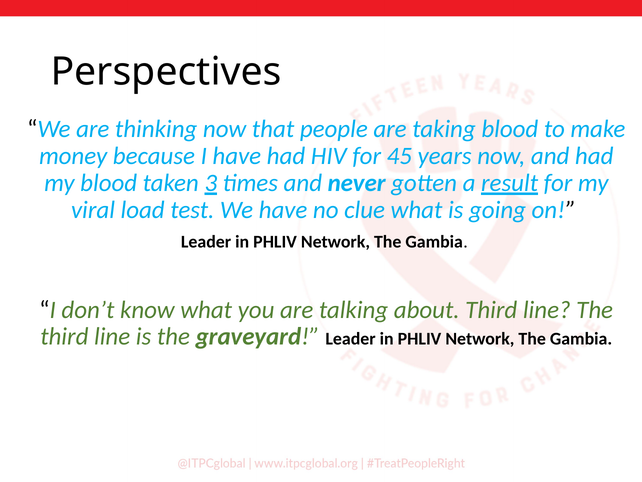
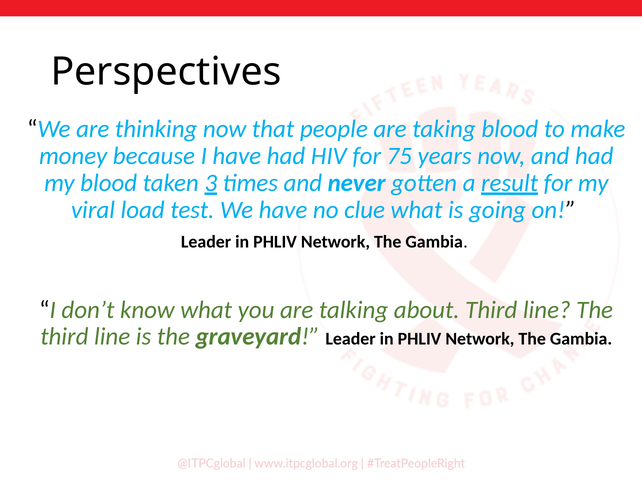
45: 45 -> 75 (399, 156)
